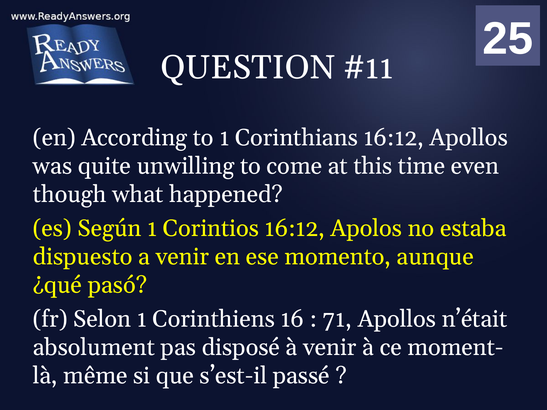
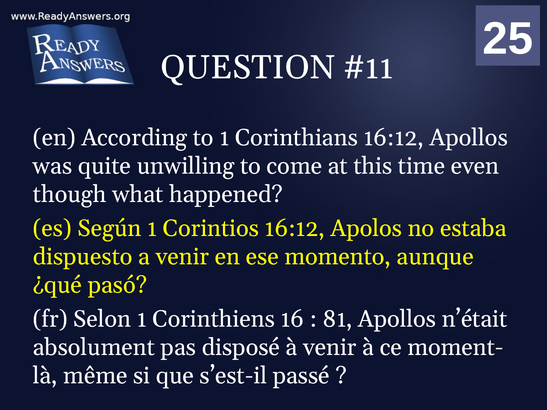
71: 71 -> 81 (338, 319)
